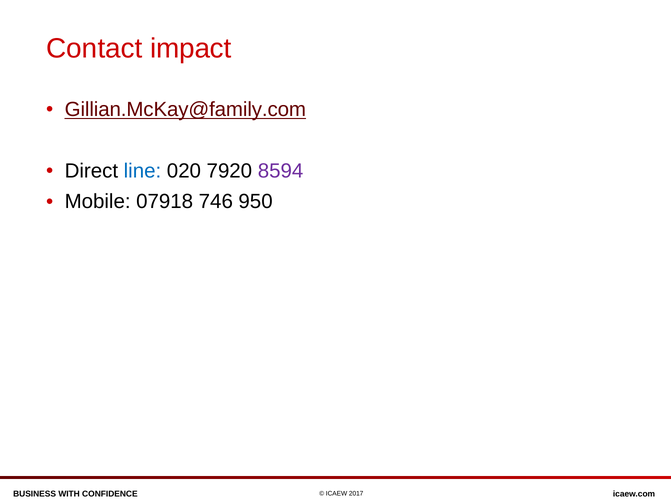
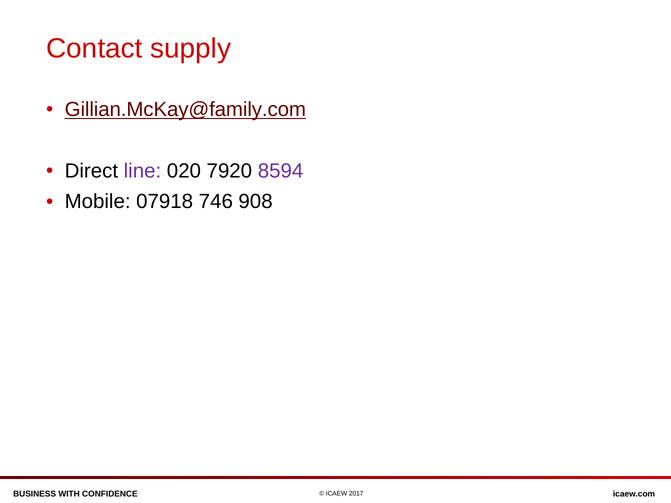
impact: impact -> supply (191, 48)
line colour: blue -> purple (142, 171)
950: 950 -> 908 (256, 202)
